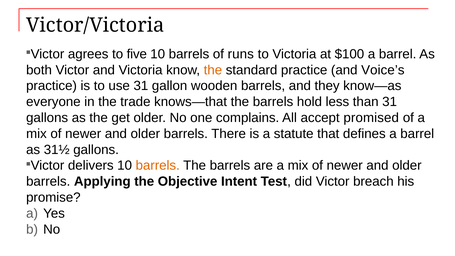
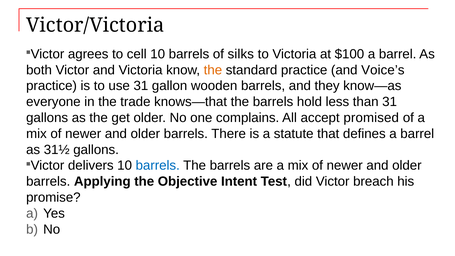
five: five -> cell (137, 54)
runs: runs -> silks (241, 54)
barrels colour: orange -> blue (158, 166)
